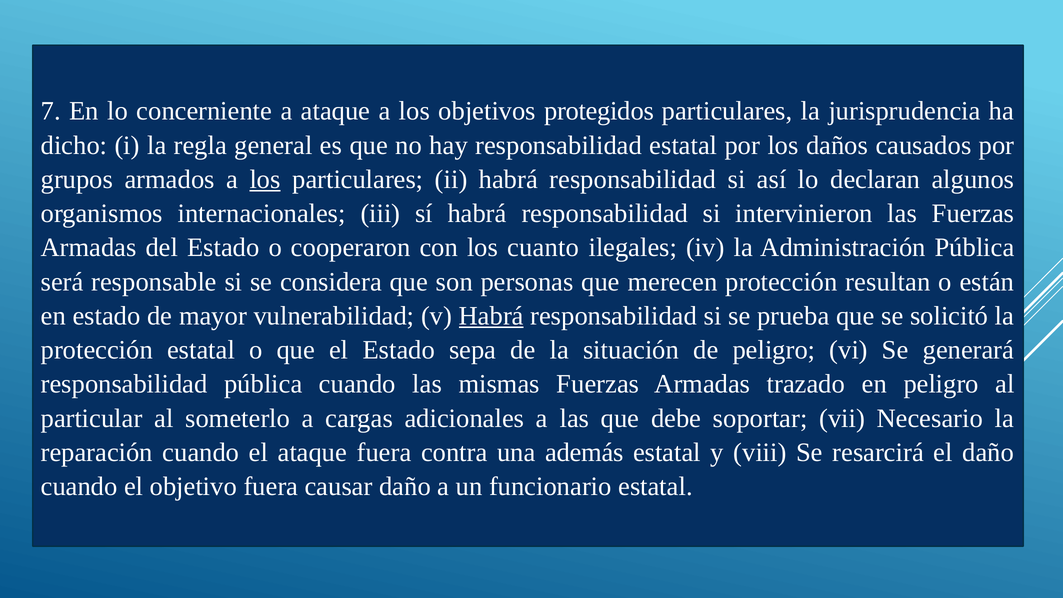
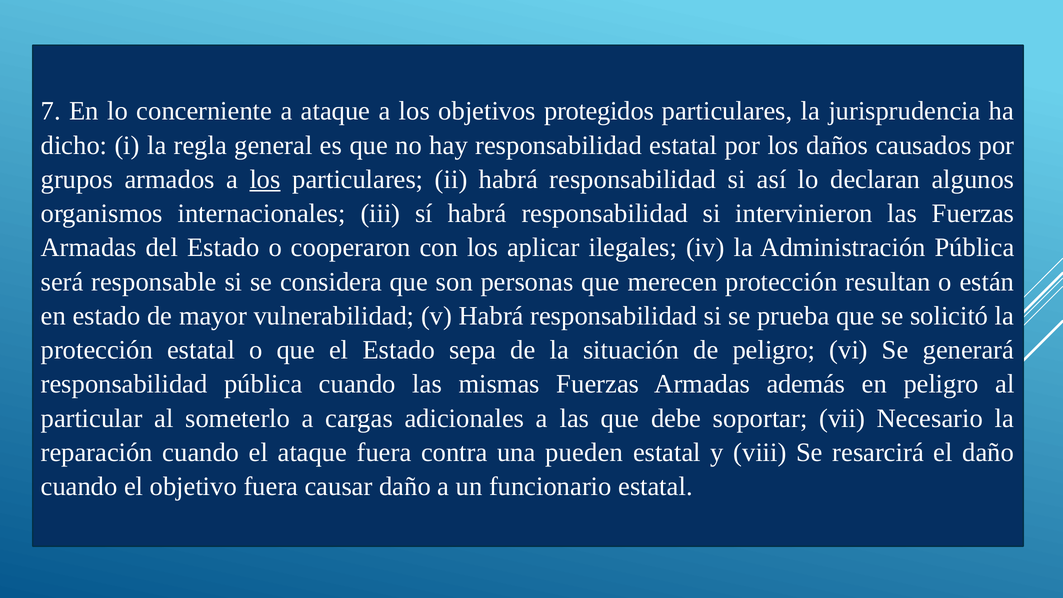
cuanto: cuanto -> aplicar (543, 248)
Habrá underline: present -> none (491, 316)
trazado: trazado -> además (806, 384)
además: además -> pueden (584, 452)
